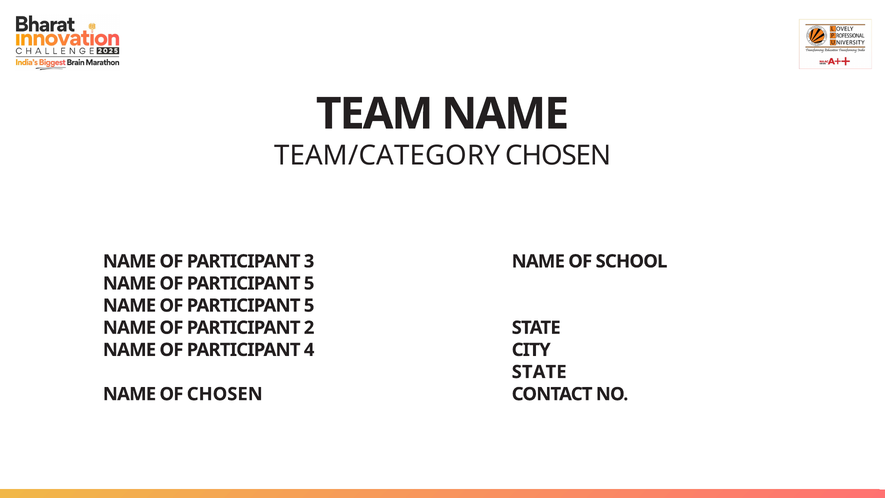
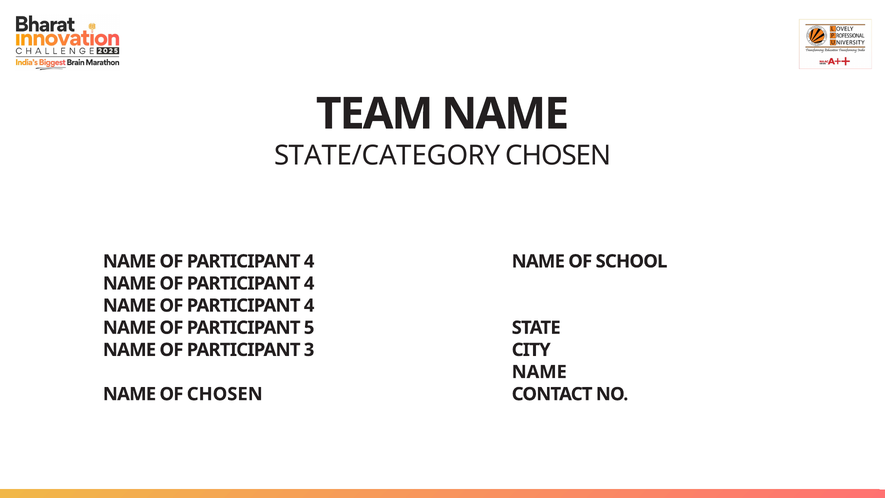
TEAM/CATEGORY: TEAM/CATEGORY -> STATE/CATEGORY (387, 156)
3: 3 -> 4 (309, 261)
5: 5 -> 4 (309, 283)
5: 5 -> 4 (309, 305)
2: 2 -> 5 (309, 328)
4: 4 -> 3 (309, 350)
STATE: STATE -> NAME (539, 372)
